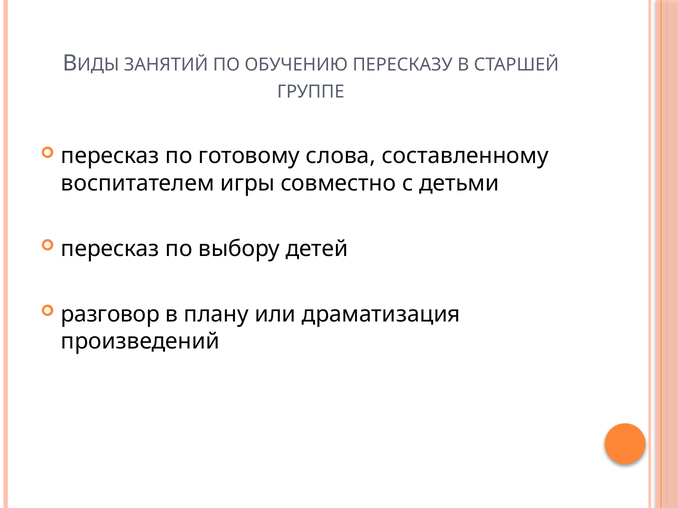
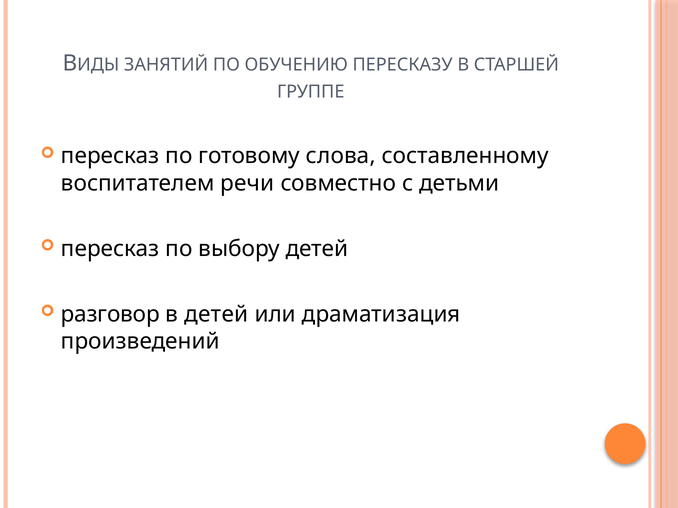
игры: игры -> речи (247, 183)
в плану: плану -> детей (216, 314)
